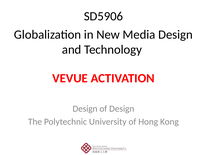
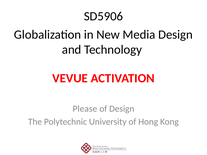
Design: Design -> Please (85, 109)
